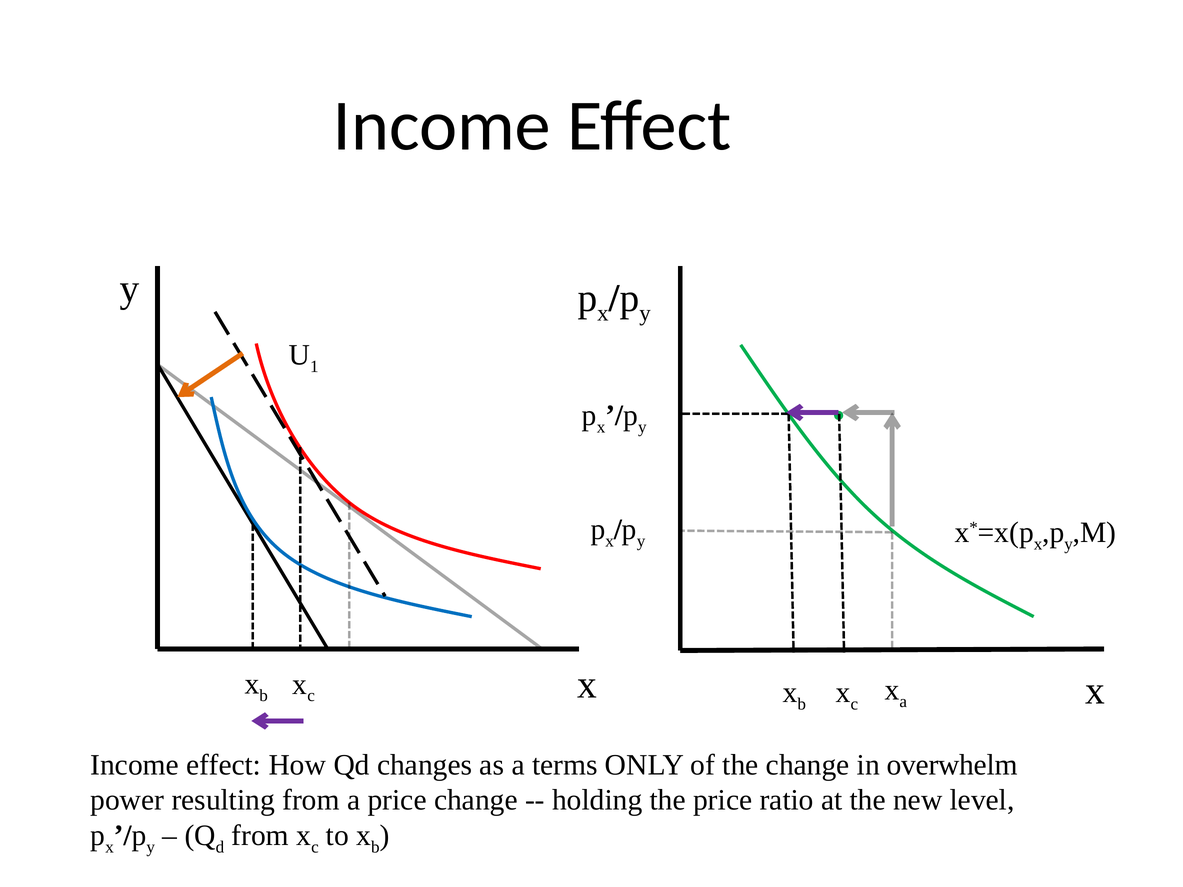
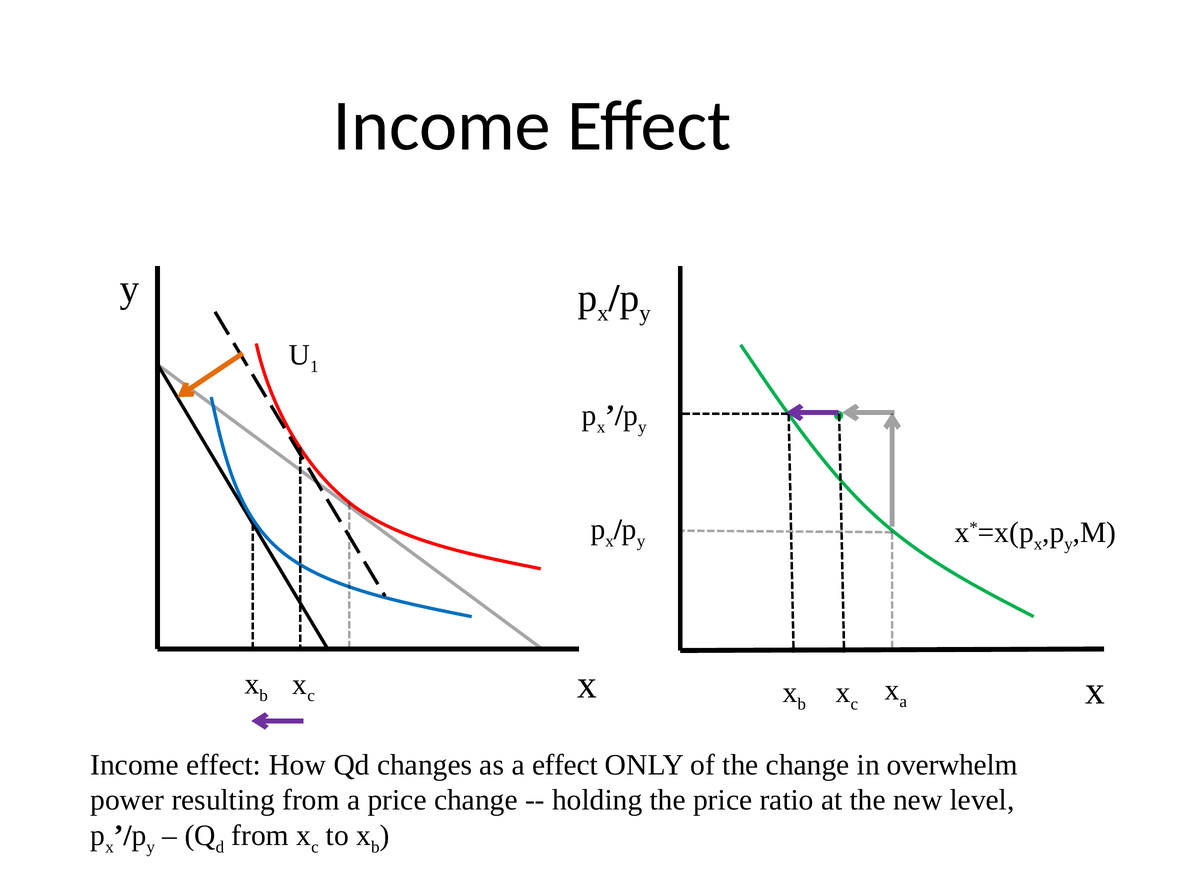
a terms: terms -> effect (565, 765)
